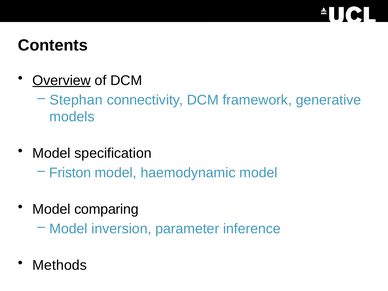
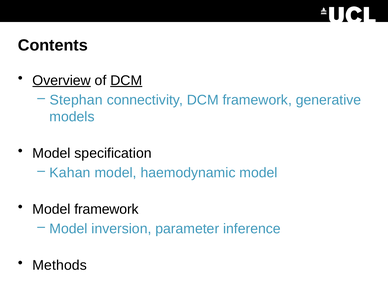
DCM underline: none -> present (126, 80)
Friston: Friston -> Kahan (70, 173)
Model comparing: comparing -> framework (106, 209)
